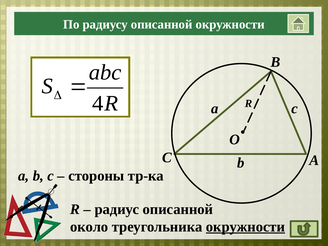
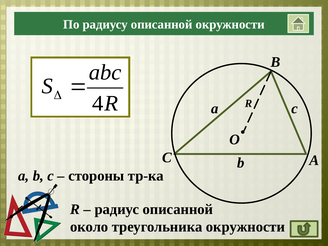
окружности underline: present -> none (245, 227)
